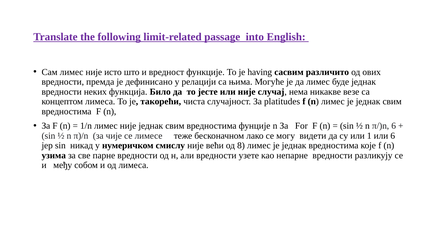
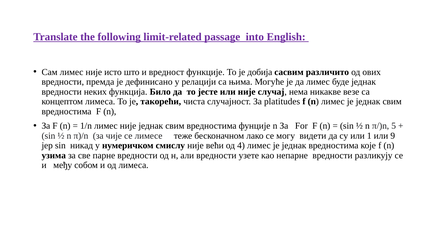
having: having -> добија (260, 72)
π/)n 6: 6 -> 5 (394, 126)
или 6: 6 -> 9 (393, 136)
8: 8 -> 4 (241, 146)
